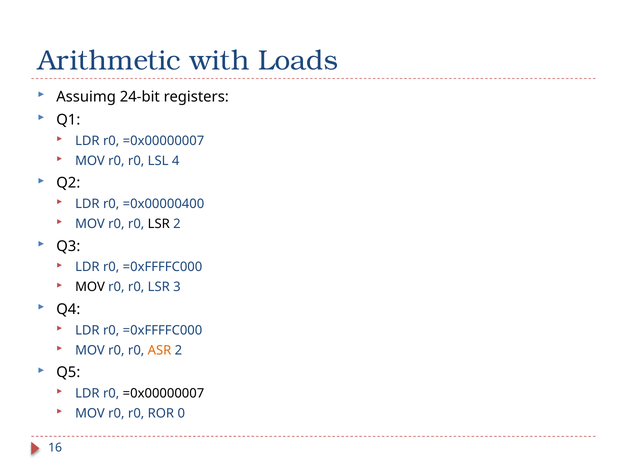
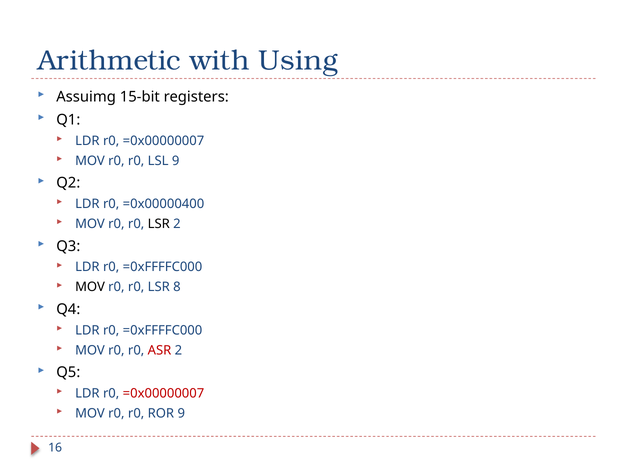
Loads: Loads -> Using (298, 60)
24-bit: 24-bit -> 15-bit (140, 97)
LSL 4: 4 -> 9 (176, 161)
3: 3 -> 8 (177, 287)
ASR colour: orange -> red (160, 350)
=0x00000007 colour: black -> red (163, 393)
ROR 0: 0 -> 9 (181, 413)
